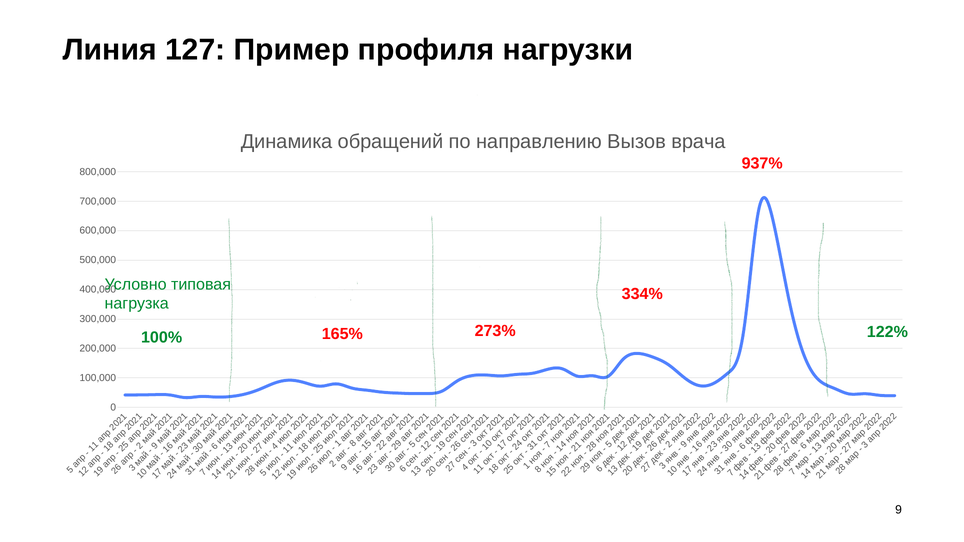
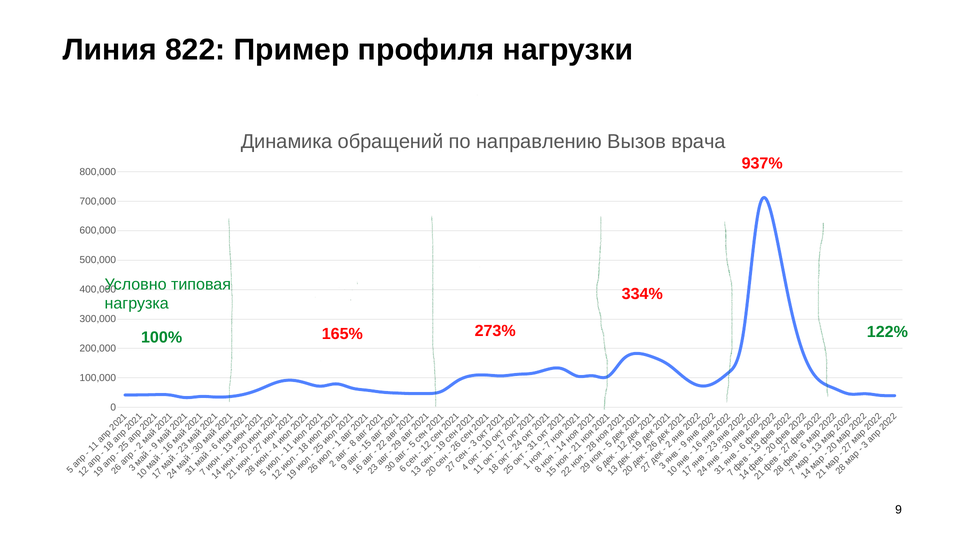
127: 127 -> 822 (195, 50)
